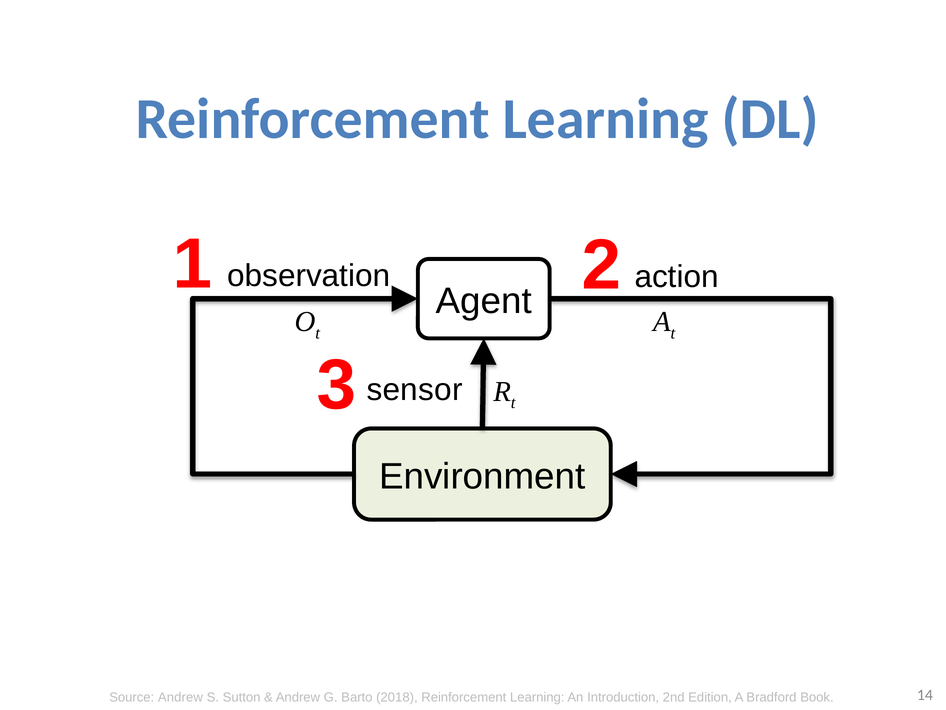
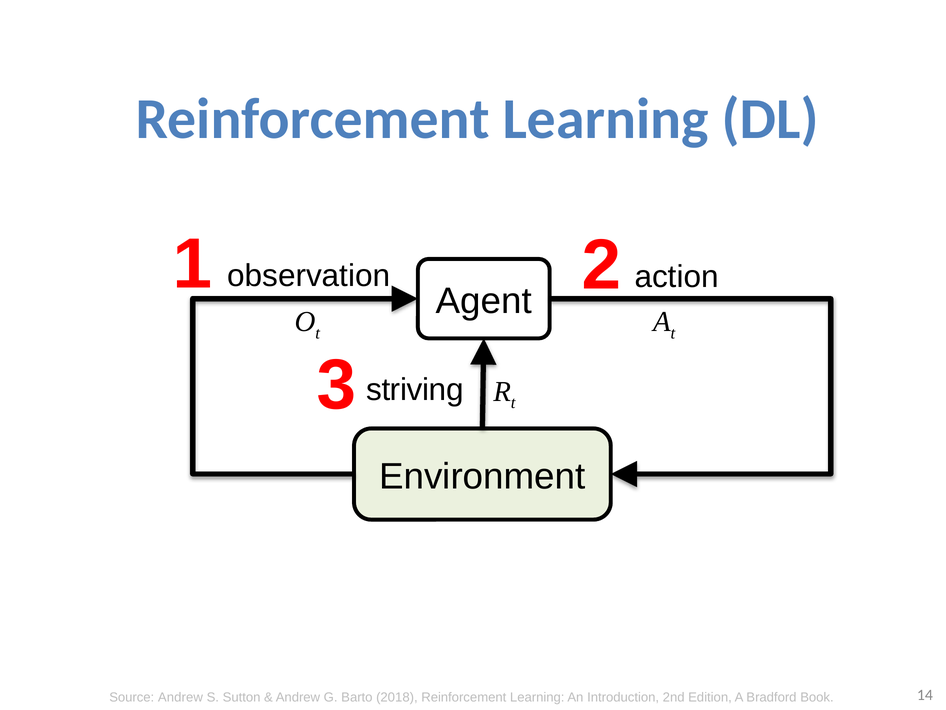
sensor: sensor -> striving (415, 390)
